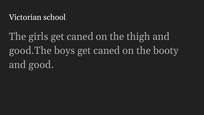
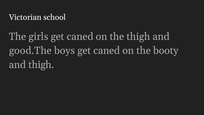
and good: good -> thigh (41, 65)
